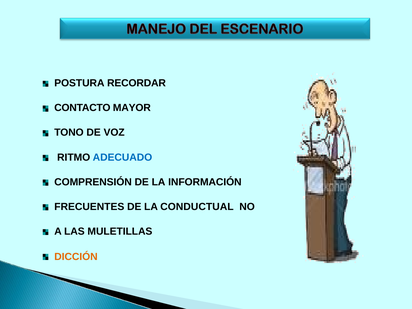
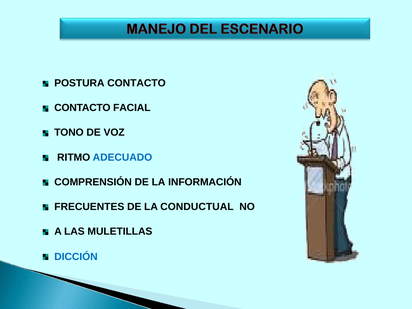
POSTURA RECORDAR: RECORDAR -> CONTACTO (136, 83)
MAYOR: MAYOR -> FACIAL (132, 108)
DICCIÓN colour: orange -> blue (76, 257)
